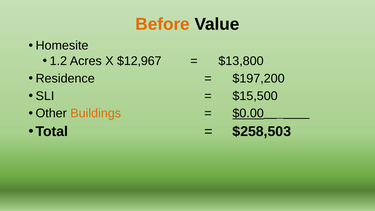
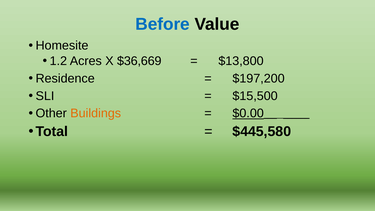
Before colour: orange -> blue (163, 24)
$12,967: $12,967 -> $36,669 (139, 61)
$258,503: $258,503 -> $445,580 (262, 132)
